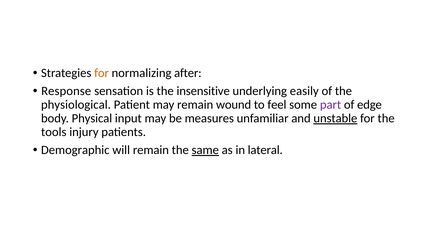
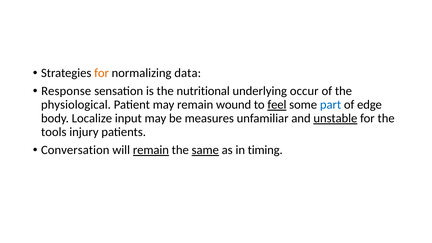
after: after -> data (188, 73)
insensitive: insensitive -> nutritional (203, 91)
easily: easily -> occur (304, 91)
feel underline: none -> present (277, 105)
part colour: purple -> blue (331, 105)
Physical: Physical -> Localize (92, 118)
Demographic: Demographic -> Conversation (75, 150)
remain underline: none -> present (151, 150)
lateral: lateral -> timing (265, 150)
